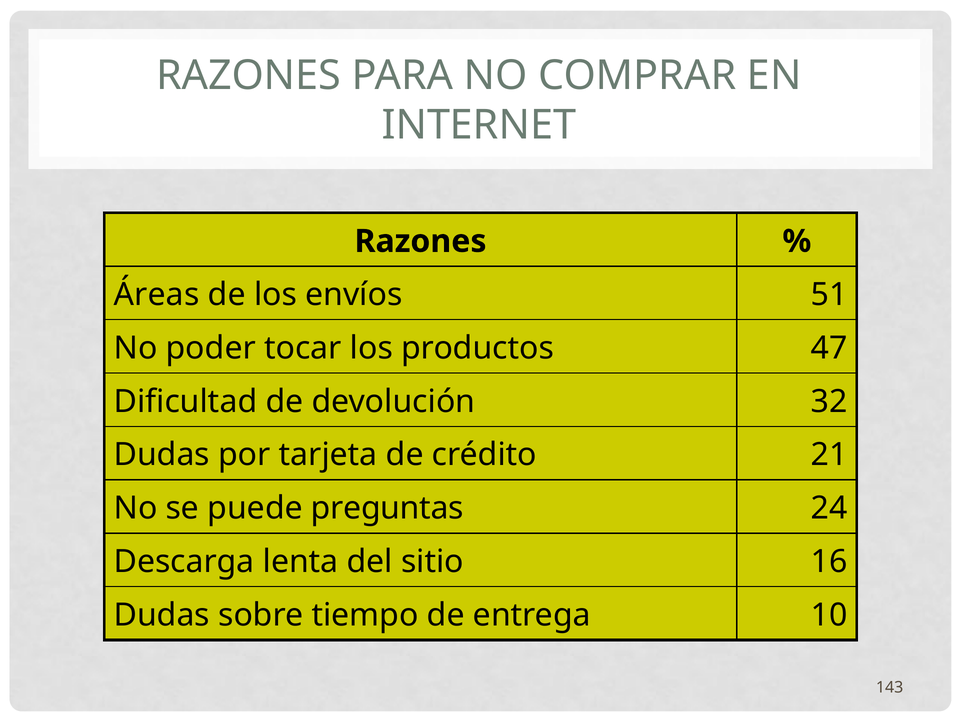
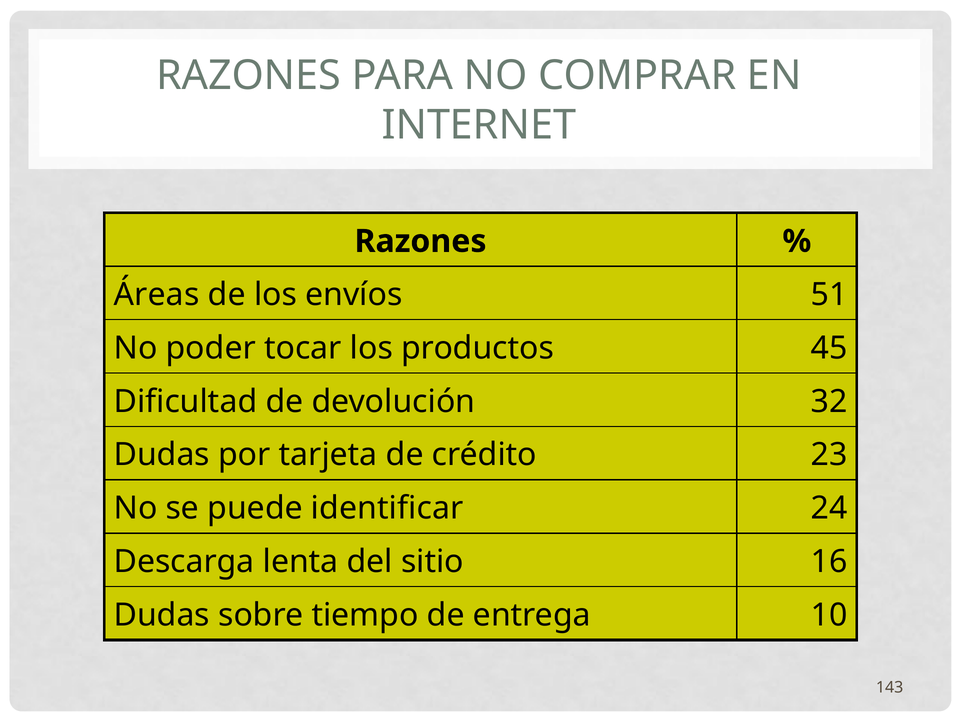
47: 47 -> 45 (829, 348)
21: 21 -> 23 (829, 455)
preguntas: preguntas -> identificar (387, 508)
